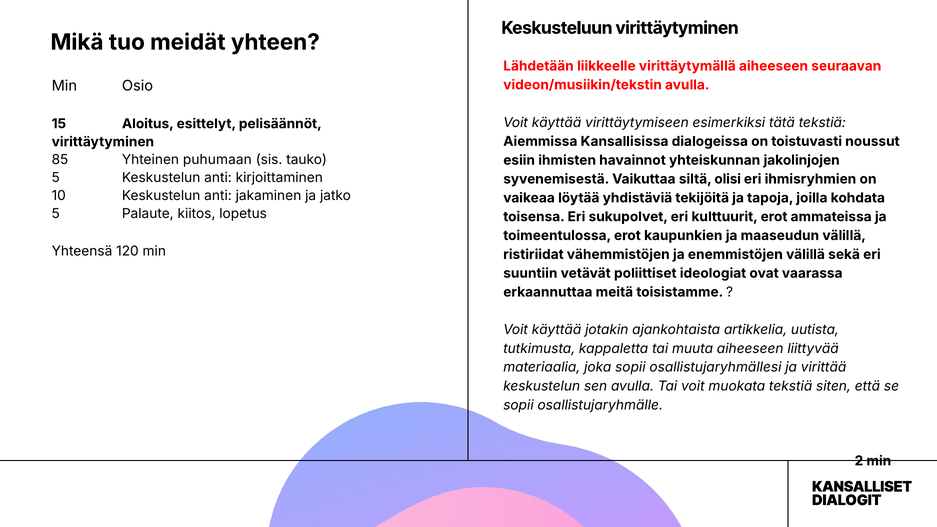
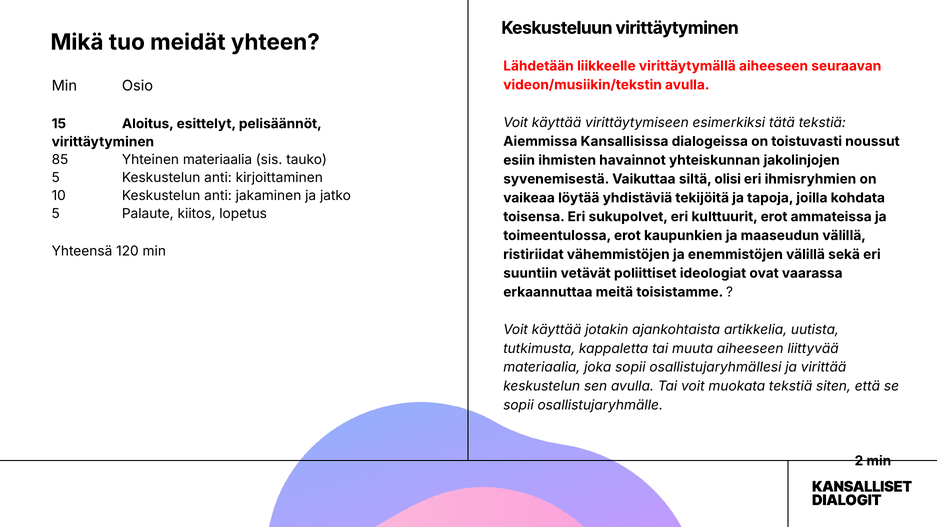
Yhteinen puhumaan: puhumaan -> materiaalia (217, 160)
